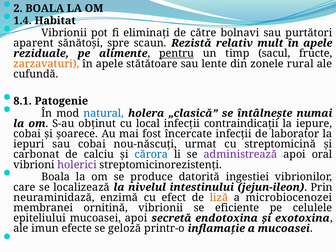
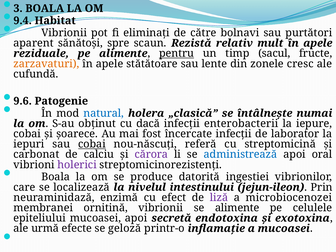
2: 2 -> 3 (18, 8)
1.4: 1.4 -> 9.4 (23, 21)
rural: rural -> cresc (300, 64)
8.1: 8.1 -> 9.6 (23, 101)
local: local -> dacă (148, 124)
contraindicaţii: contraindicaţii -> enterobacterii (241, 124)
cobai underline: none -> present (92, 144)
urmat: urmat -> referă (201, 144)
cărora colour: blue -> purple (151, 154)
administrează colour: purple -> blue (240, 154)
liză colour: orange -> purple (219, 198)
se eficiente: eficiente -> alimente (237, 208)
imun: imun -> urmă (45, 228)
